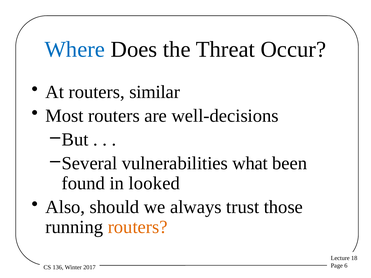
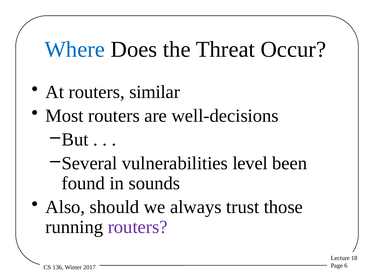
what: what -> level (250, 163)
looked: looked -> sounds (154, 183)
routers colour: orange -> purple (138, 227)
